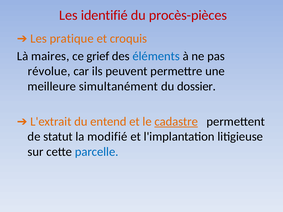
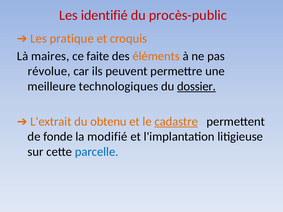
procès-pièces: procès-pièces -> procès-public (188, 15)
grief: grief -> faite (98, 56)
éléments colour: blue -> orange (156, 56)
simultanément: simultanément -> technologiques (118, 86)
dossier underline: none -> present (197, 86)
entend: entend -> obtenu (108, 122)
statut: statut -> fonde (58, 137)
